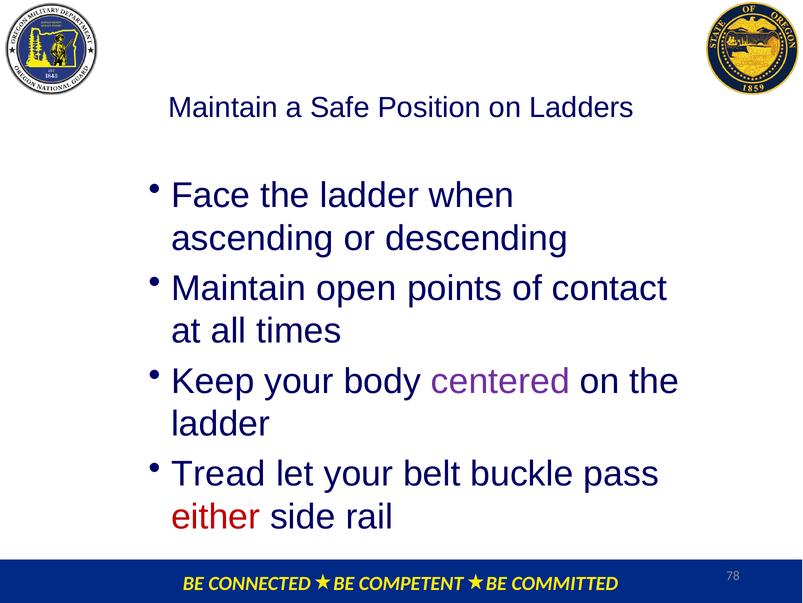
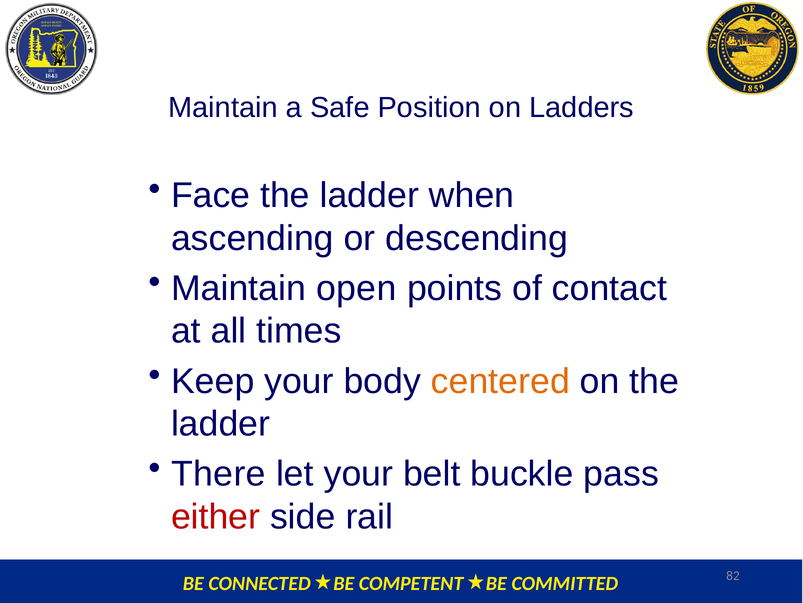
centered colour: purple -> orange (500, 381)
Tread: Tread -> There (218, 474)
78: 78 -> 82 (733, 575)
